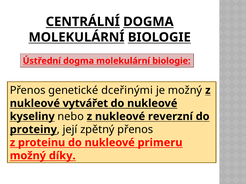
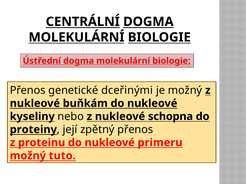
vytvářet: vytvářet -> buňkám (85, 104)
reverzní: reverzní -> schopna (170, 117)
díky: díky -> tuto (62, 156)
